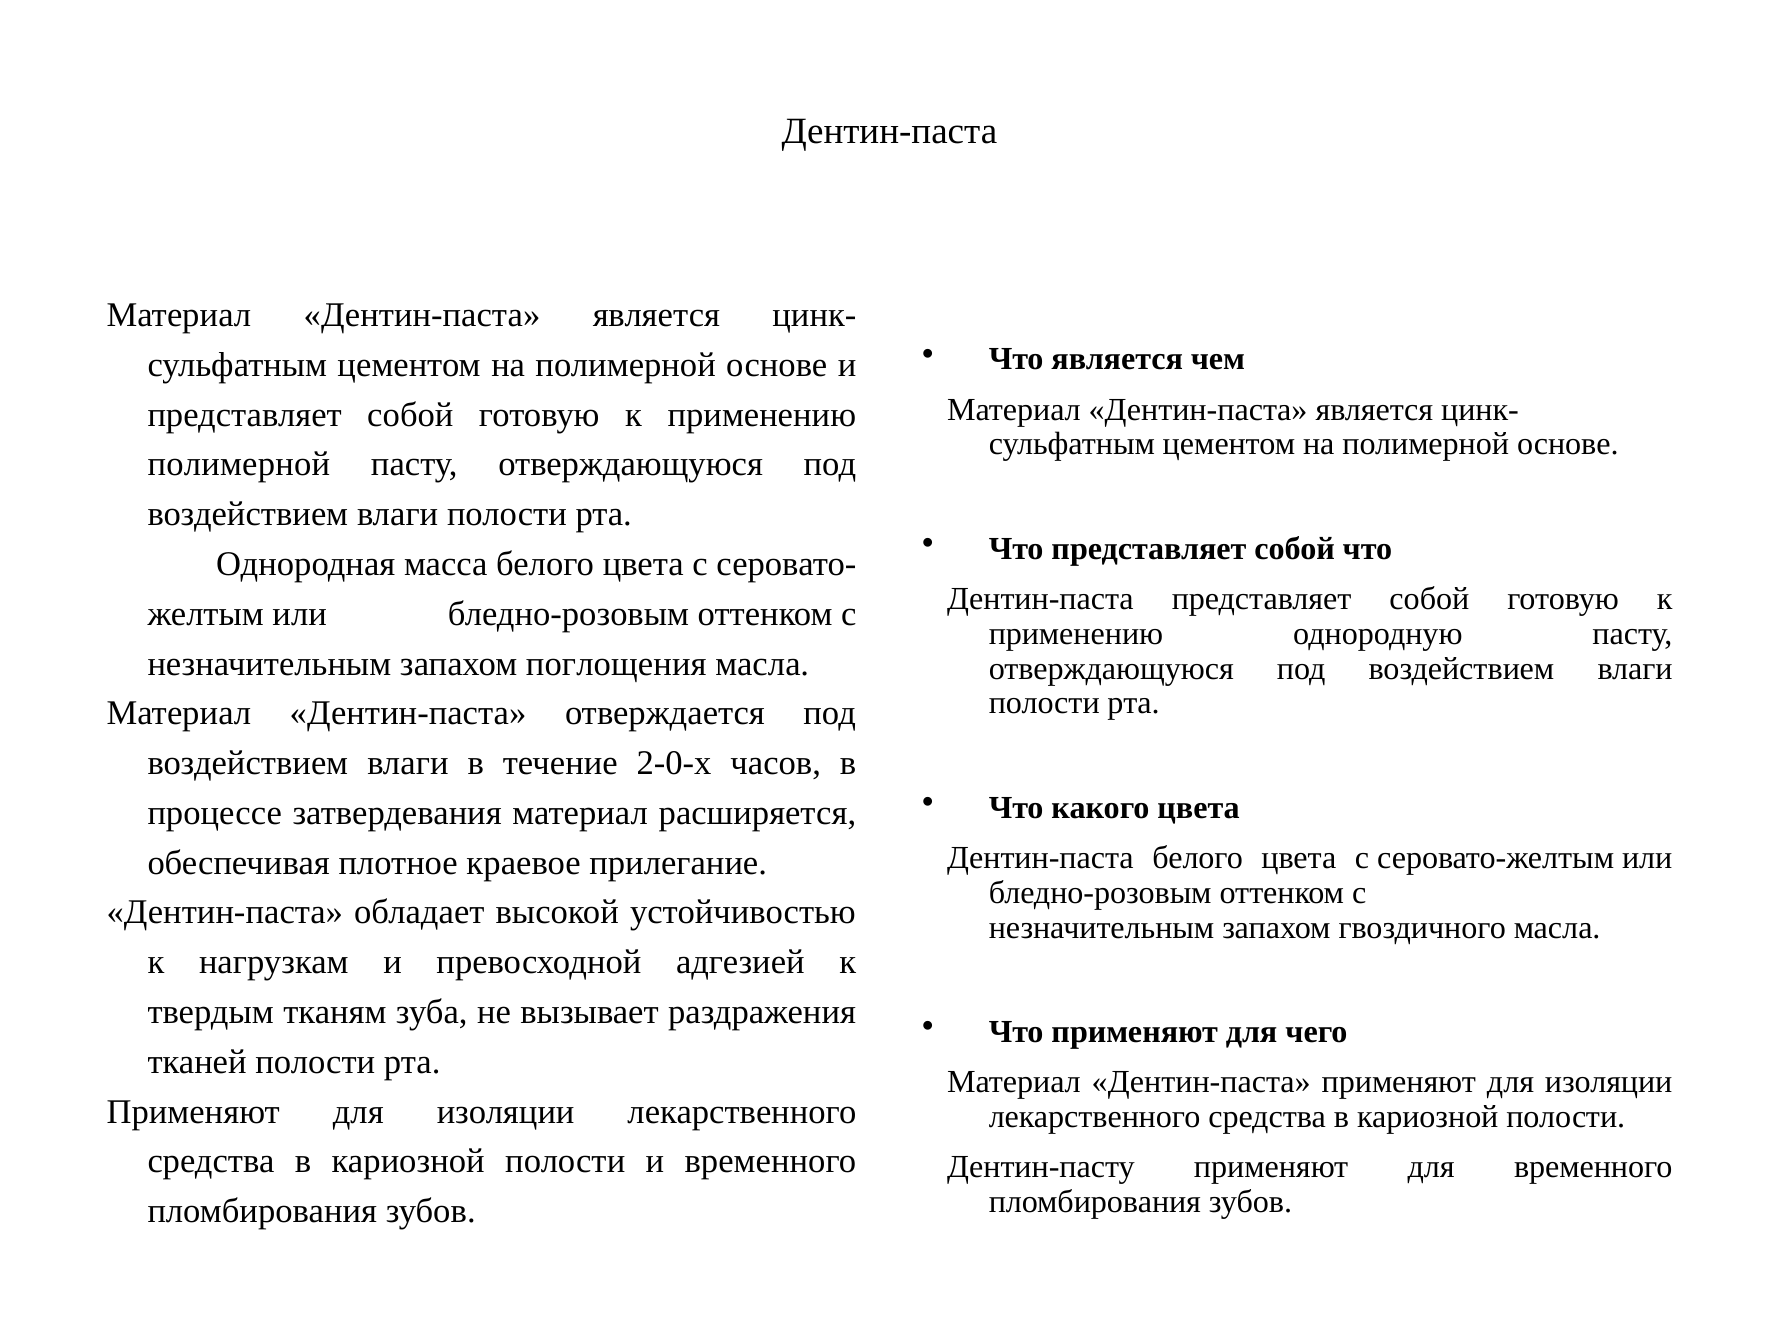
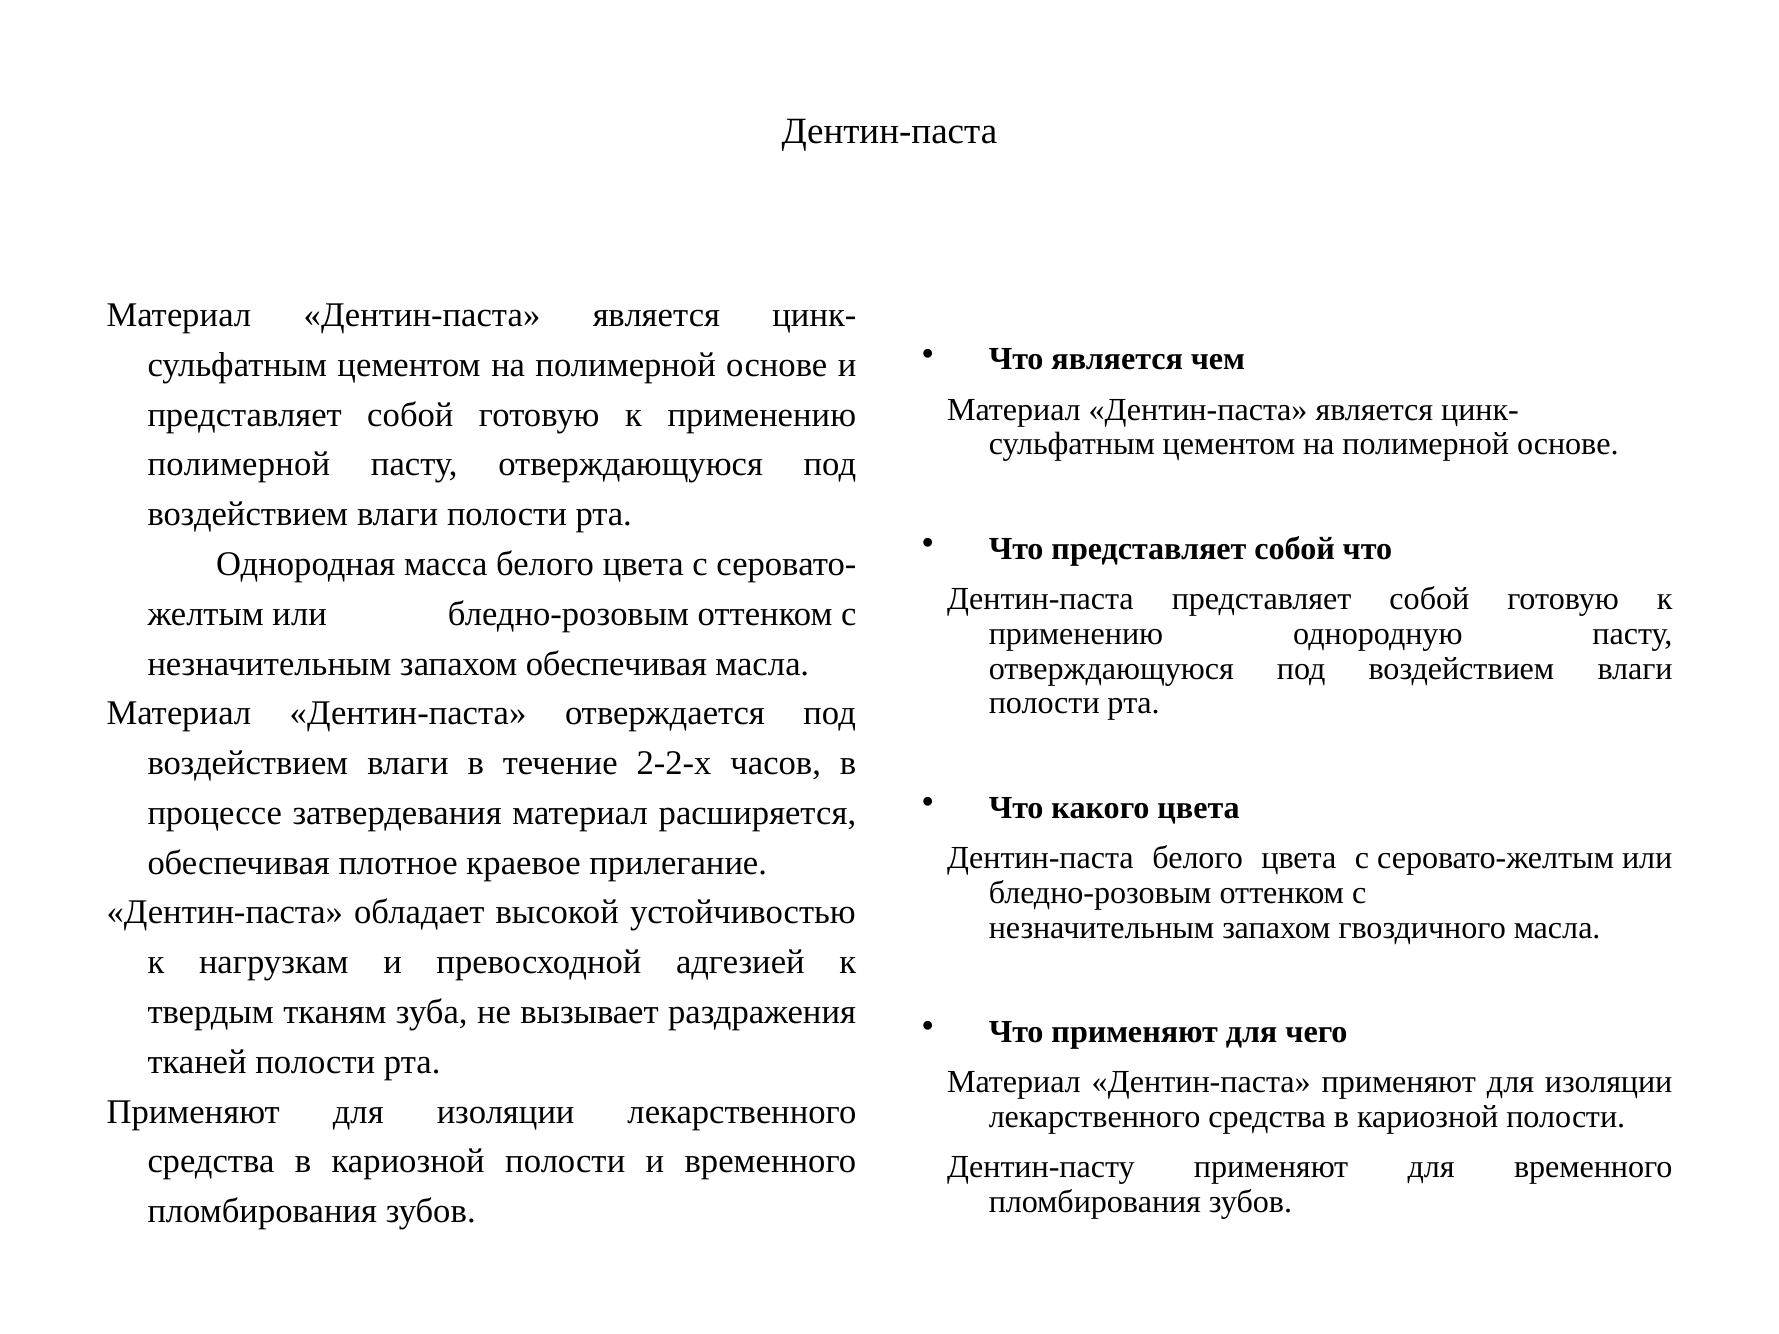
запахом поглощения: поглощения -> обеспечивая (616, 664)
2-0-х: 2-0-х -> 2-2-х (674, 763)
